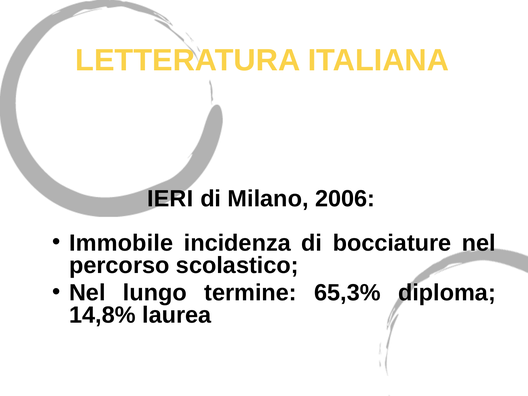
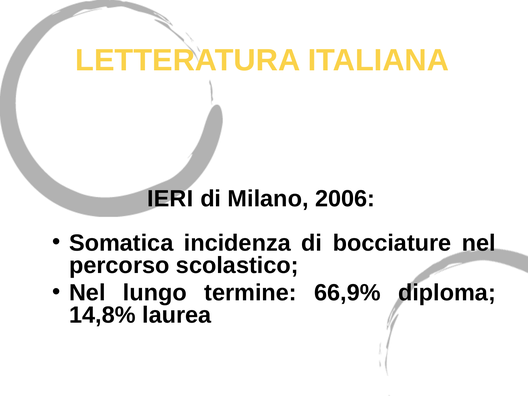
Immobile: Immobile -> Somatica (121, 243)
65,3%: 65,3% -> 66,9% (347, 293)
